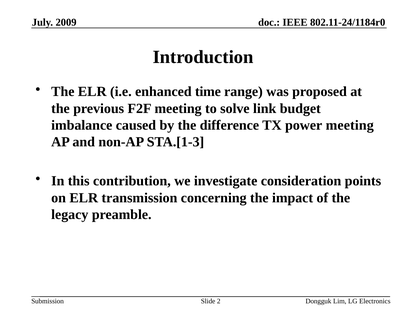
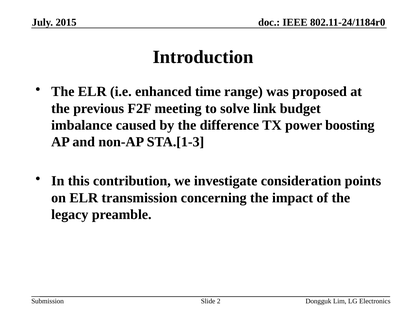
2009: 2009 -> 2015 (66, 22)
power meeting: meeting -> boosting (350, 125)
